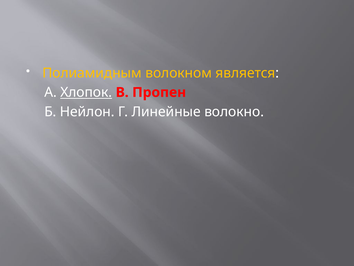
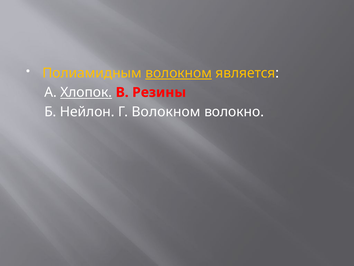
волокном underline: none -> present (179, 73)
Пропен: Пропен -> Резины (159, 92)
Г Линейные: Линейные -> Волокном (166, 111)
